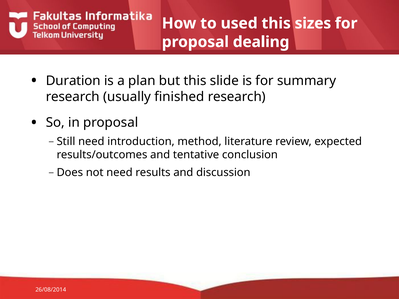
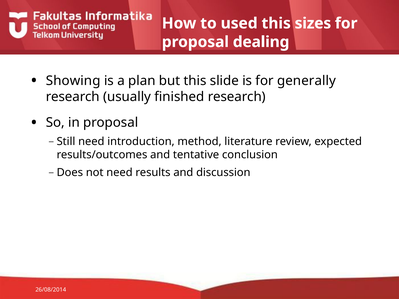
Duration: Duration -> Showing (73, 81)
summary: summary -> generally (307, 81)
